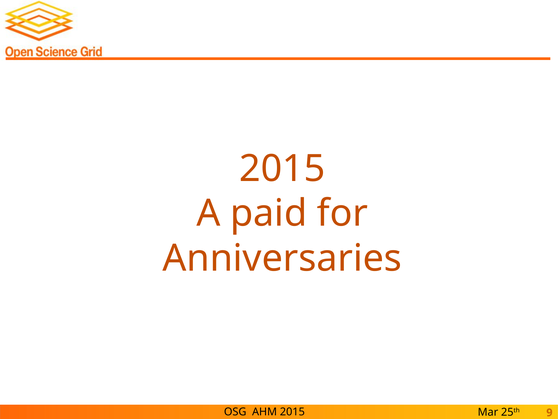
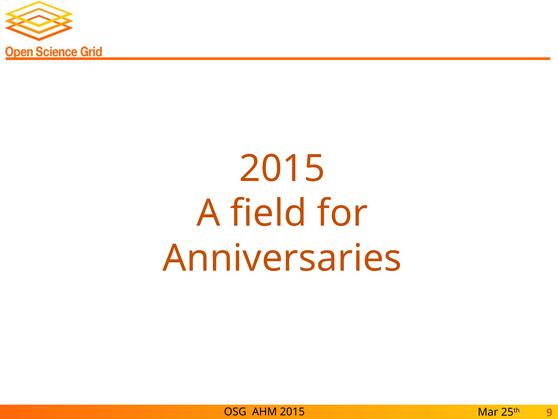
paid: paid -> field (269, 213)
